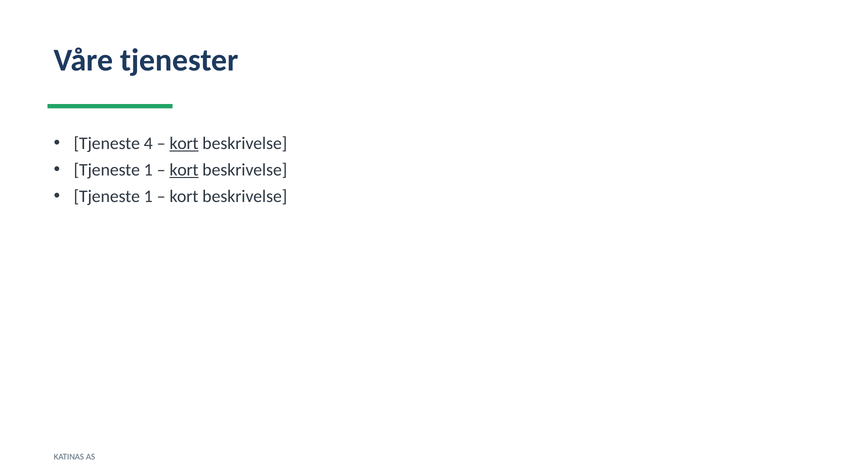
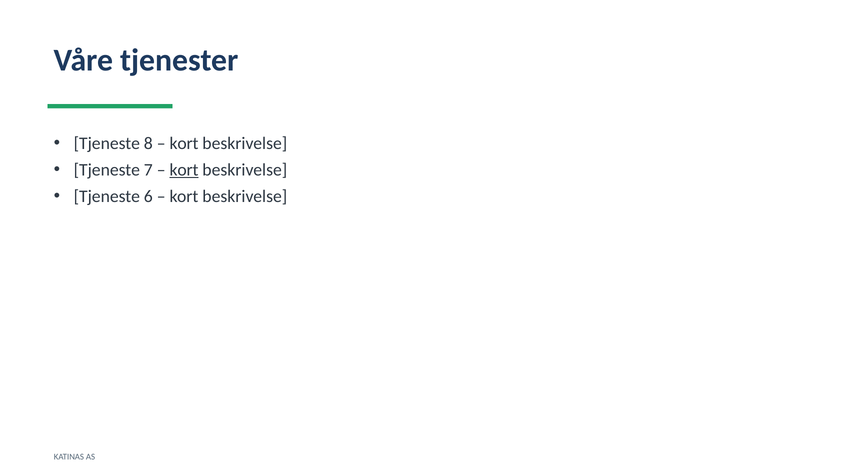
4: 4 -> 8 (148, 143)
kort underline: present -> none (184, 143)
1: 1 -> 7 (148, 170)
1: 1 -> 6 (148, 196)
